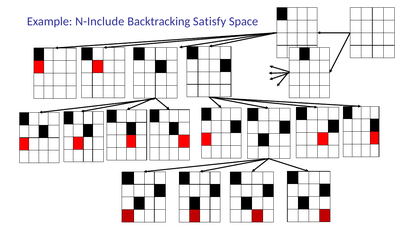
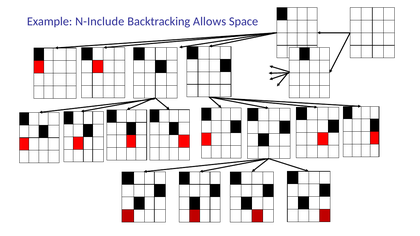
Satisfy: Satisfy -> Allows (210, 22)
